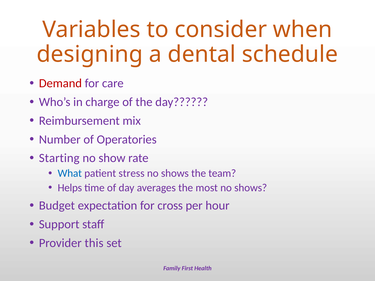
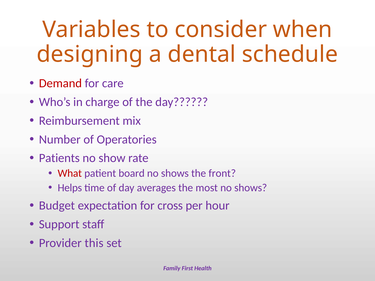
Starting: Starting -> Patients (59, 158)
What colour: blue -> red (70, 173)
stress: stress -> board (132, 173)
team: team -> front (222, 173)
